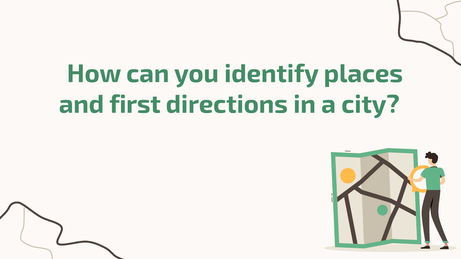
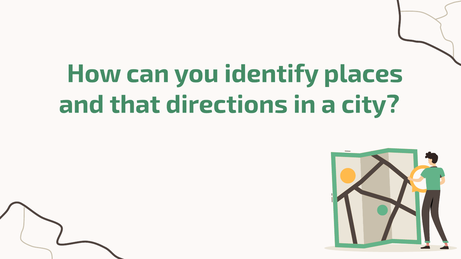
first: first -> that (135, 104)
